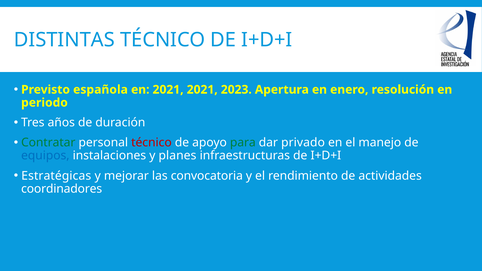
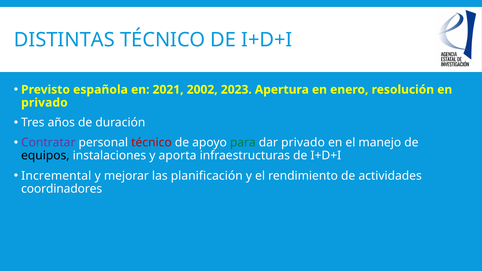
2021 2021: 2021 -> 2002 (202, 90)
periodo: periodo -> privado (44, 103)
Contratar colour: green -> purple (48, 143)
equipos colour: blue -> black (45, 156)
planes: planes -> aporta (178, 156)
Estratégicas: Estratégicas -> Incremental (56, 176)
convocatoria: convocatoria -> planificación (207, 176)
